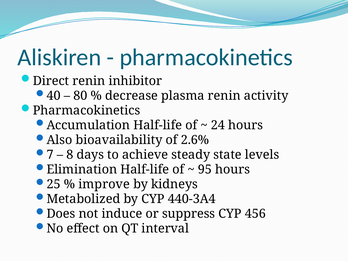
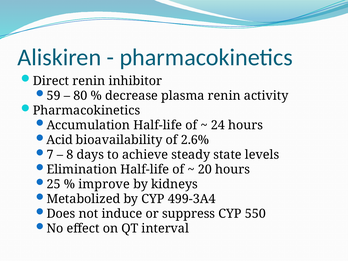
40: 40 -> 59 (54, 96)
Also: Also -> Acid (60, 140)
95: 95 -> 20 (205, 169)
440-3A4: 440-3A4 -> 499-3A4 (192, 199)
456: 456 -> 550 (255, 214)
